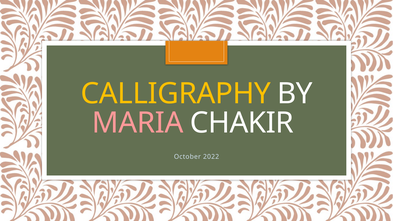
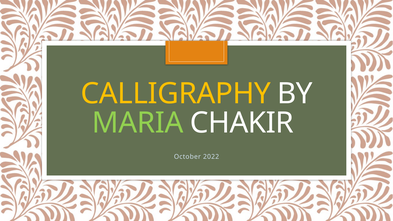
MARIA colour: pink -> light green (138, 123)
